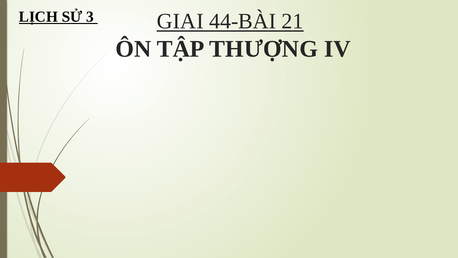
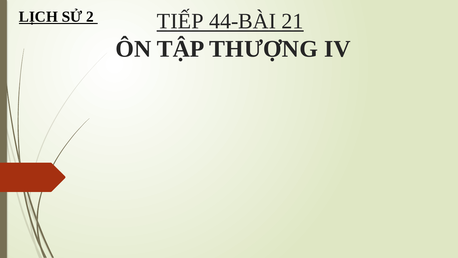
3: 3 -> 2 (90, 17)
GIAI: GIAI -> TIẾP (180, 21)
